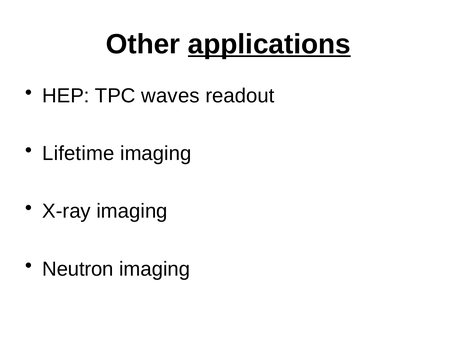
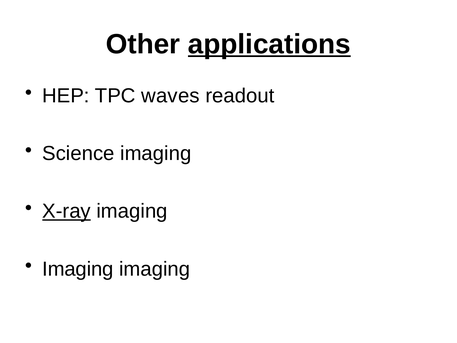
Lifetime: Lifetime -> Science (78, 153)
X-ray underline: none -> present (67, 211)
Neutron: Neutron -> Imaging (78, 269)
